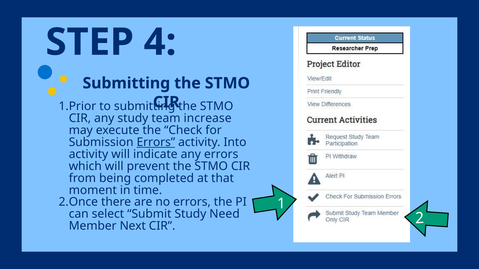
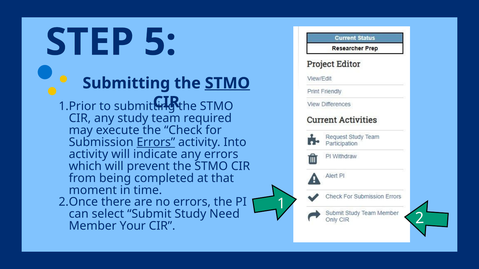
4: 4 -> 5 (160, 42)
STMO underline: none -> present (227, 83)
increase: increase -> required (208, 119)
Next: Next -> Your (133, 226)
